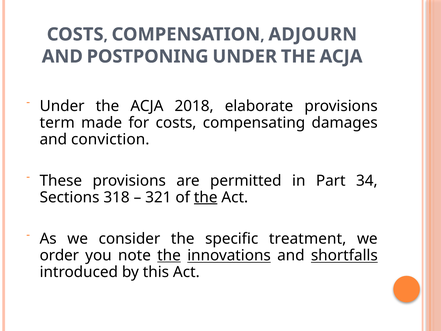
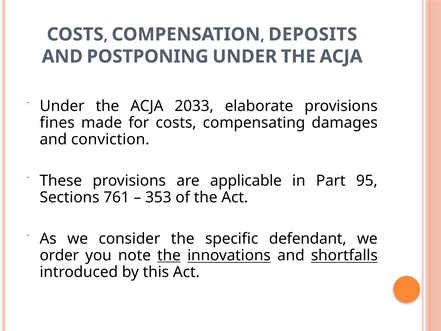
ADJOURN: ADJOURN -> DEPOSITS (313, 34)
2018: 2018 -> 2033 (194, 106)
term: term -> fines (57, 123)
permitted: permitted -> applicable (246, 181)
34: 34 -> 95 (367, 181)
318: 318 -> 761 (117, 197)
321: 321 -> 353 (158, 197)
the underline: present -> none (206, 197)
treatment: treatment -> defendant (308, 239)
